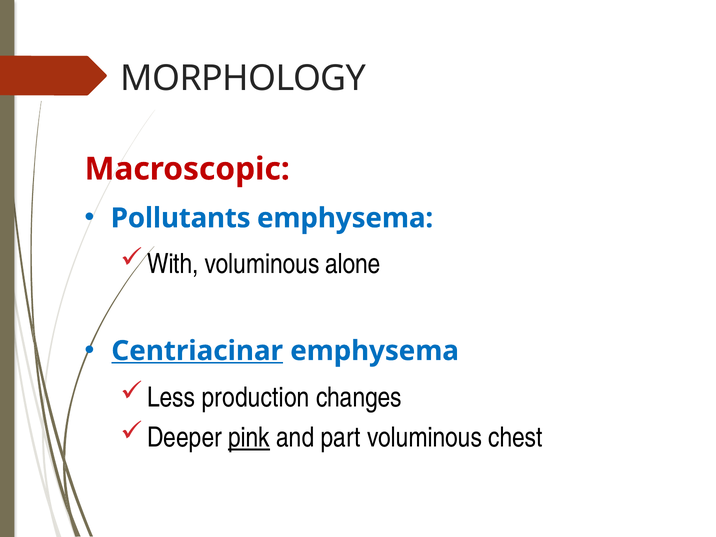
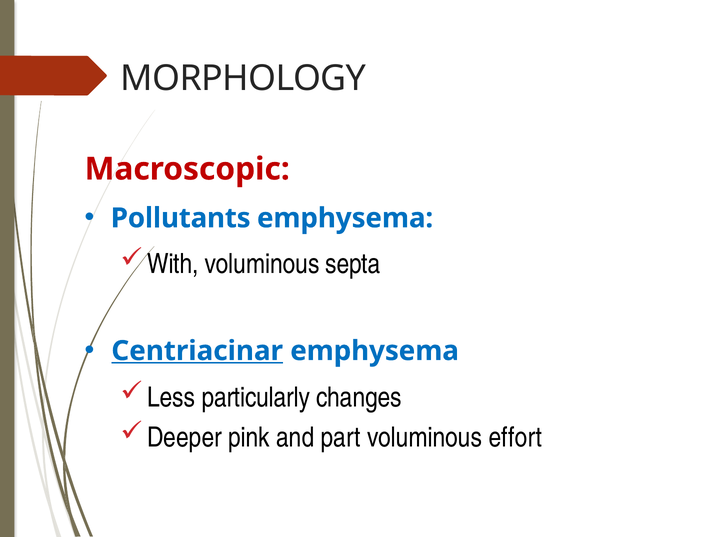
alone: alone -> septa (353, 264)
production: production -> particularly (256, 398)
pink underline: present -> none (249, 438)
chest: chest -> effort (515, 438)
